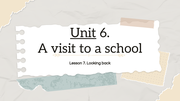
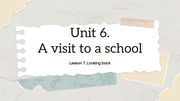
Unit underline: present -> none (83, 33)
